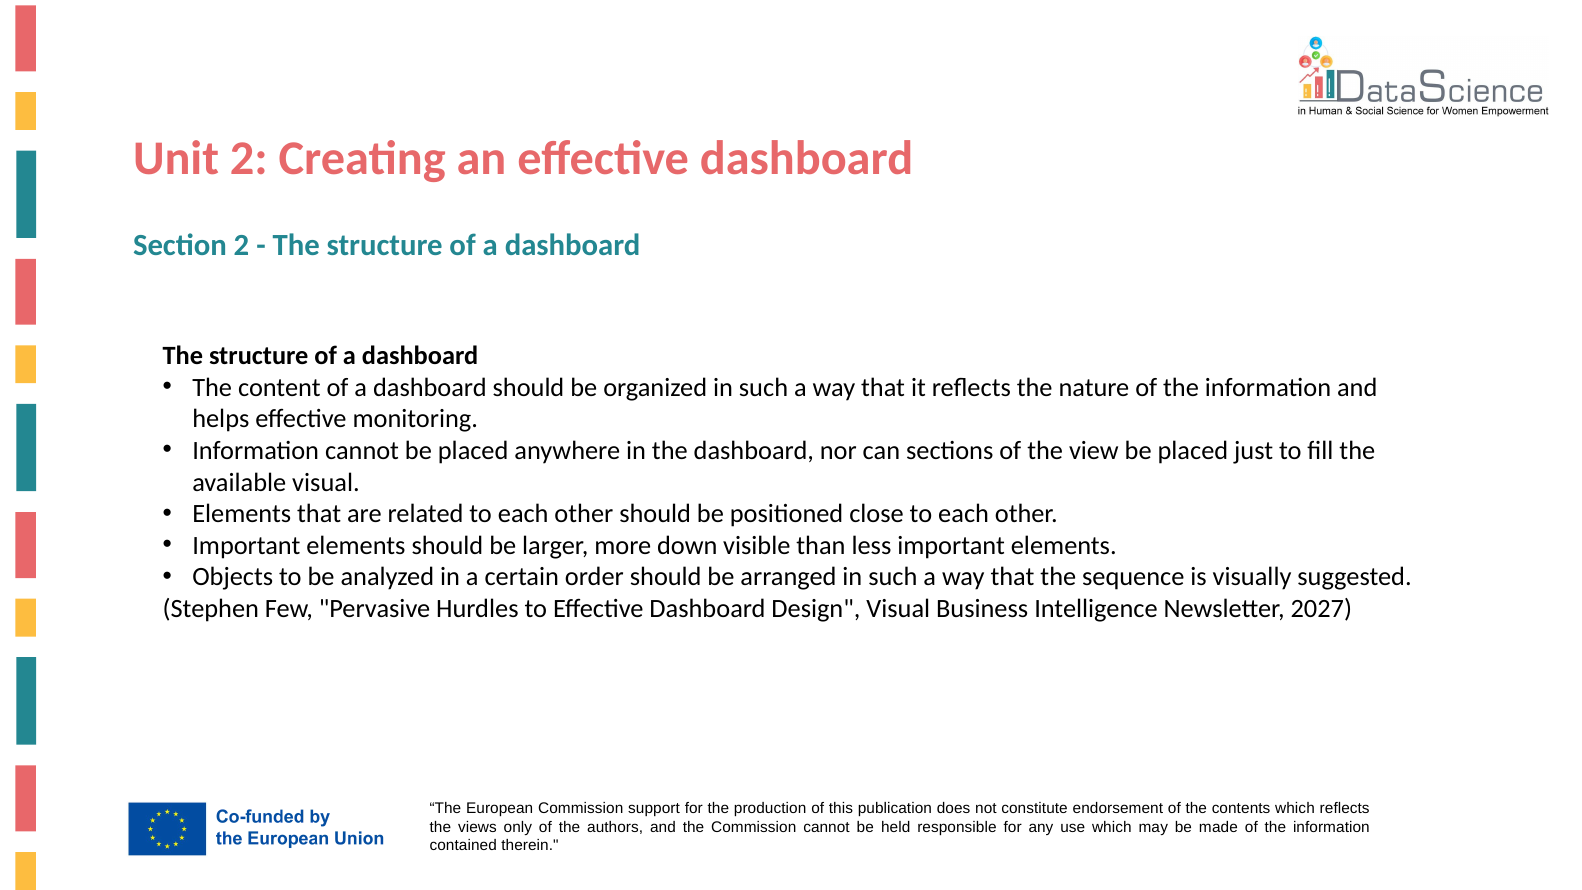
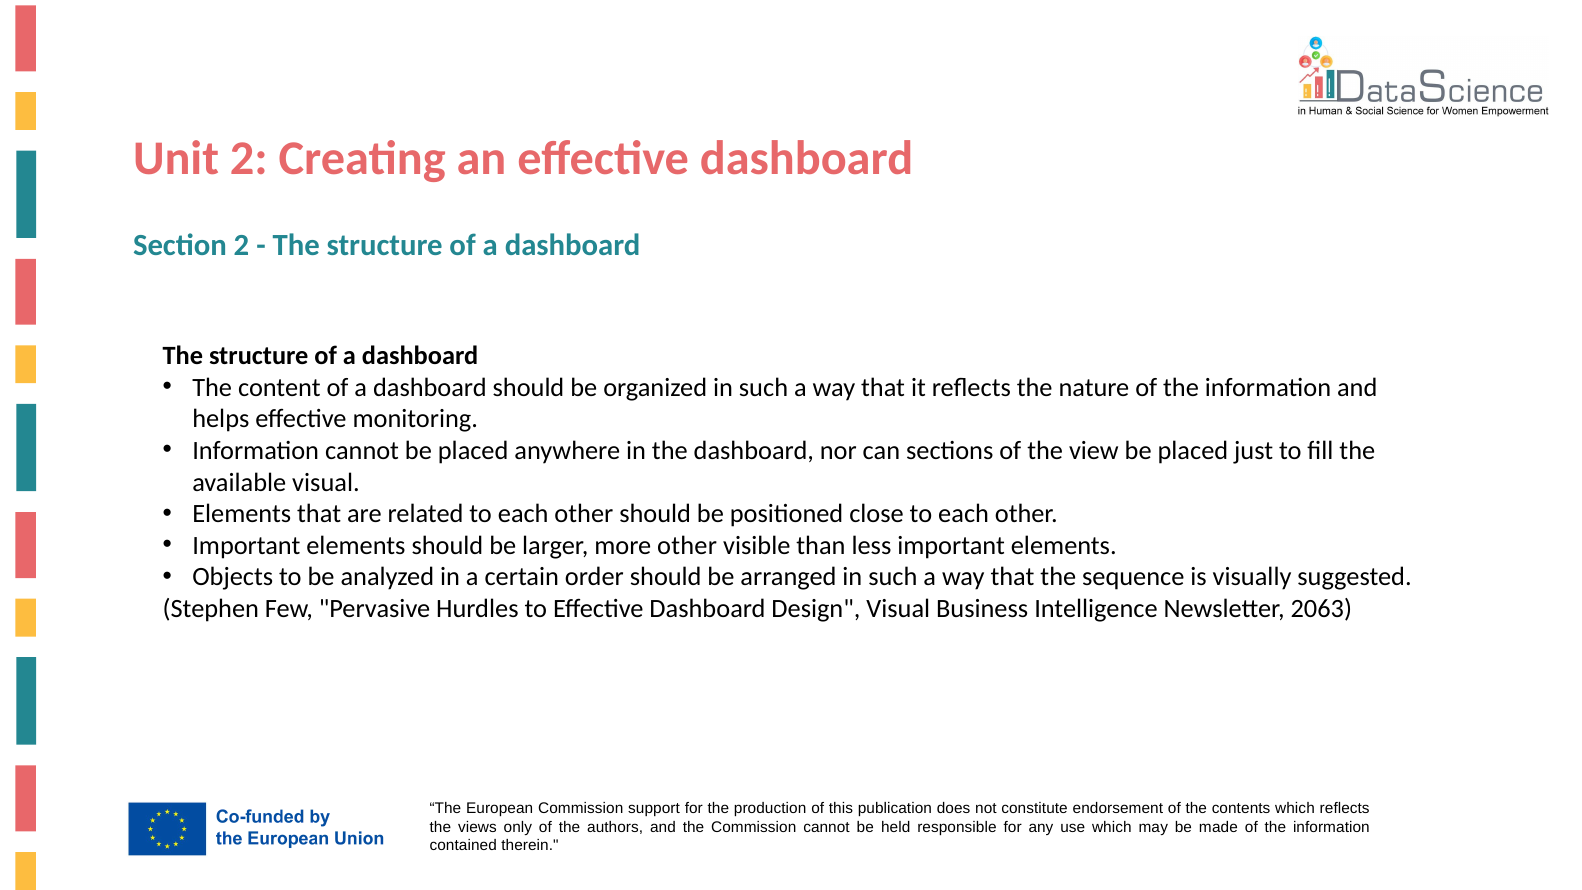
more down: down -> other (687, 546)
2027: 2027 -> 2063 (1321, 609)
